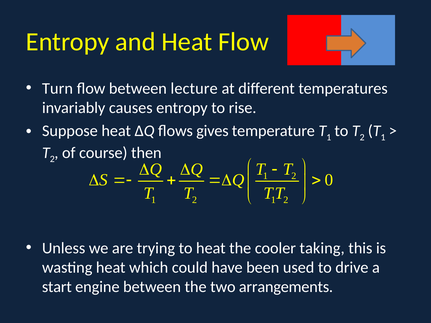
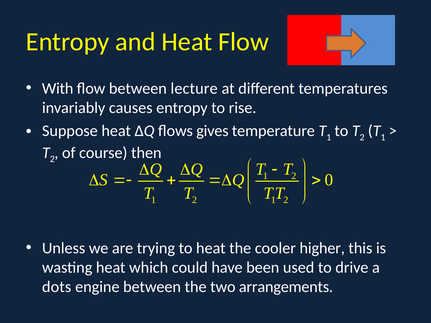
Turn: Turn -> With (58, 88)
taking: taking -> higher (322, 248)
start: start -> dots (57, 287)
